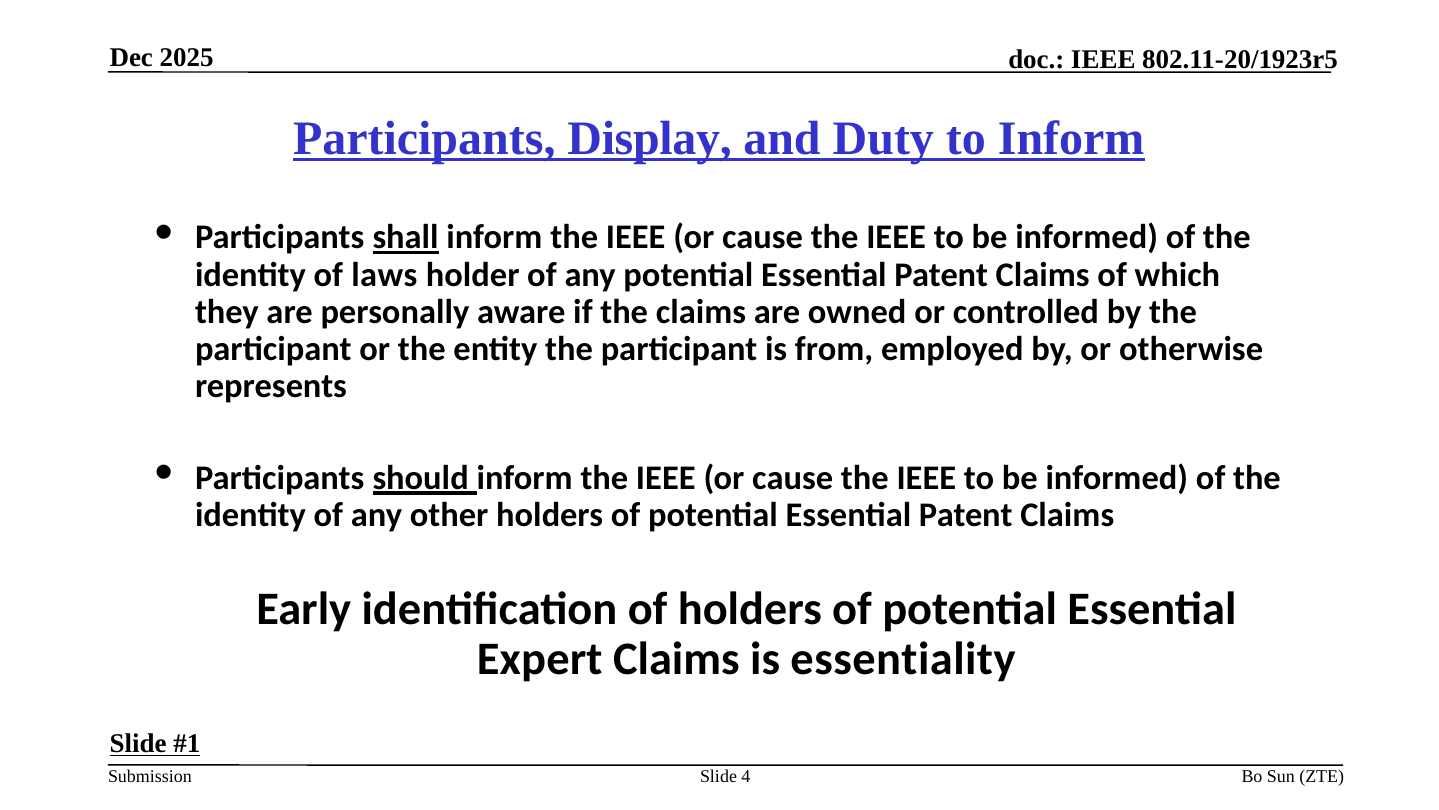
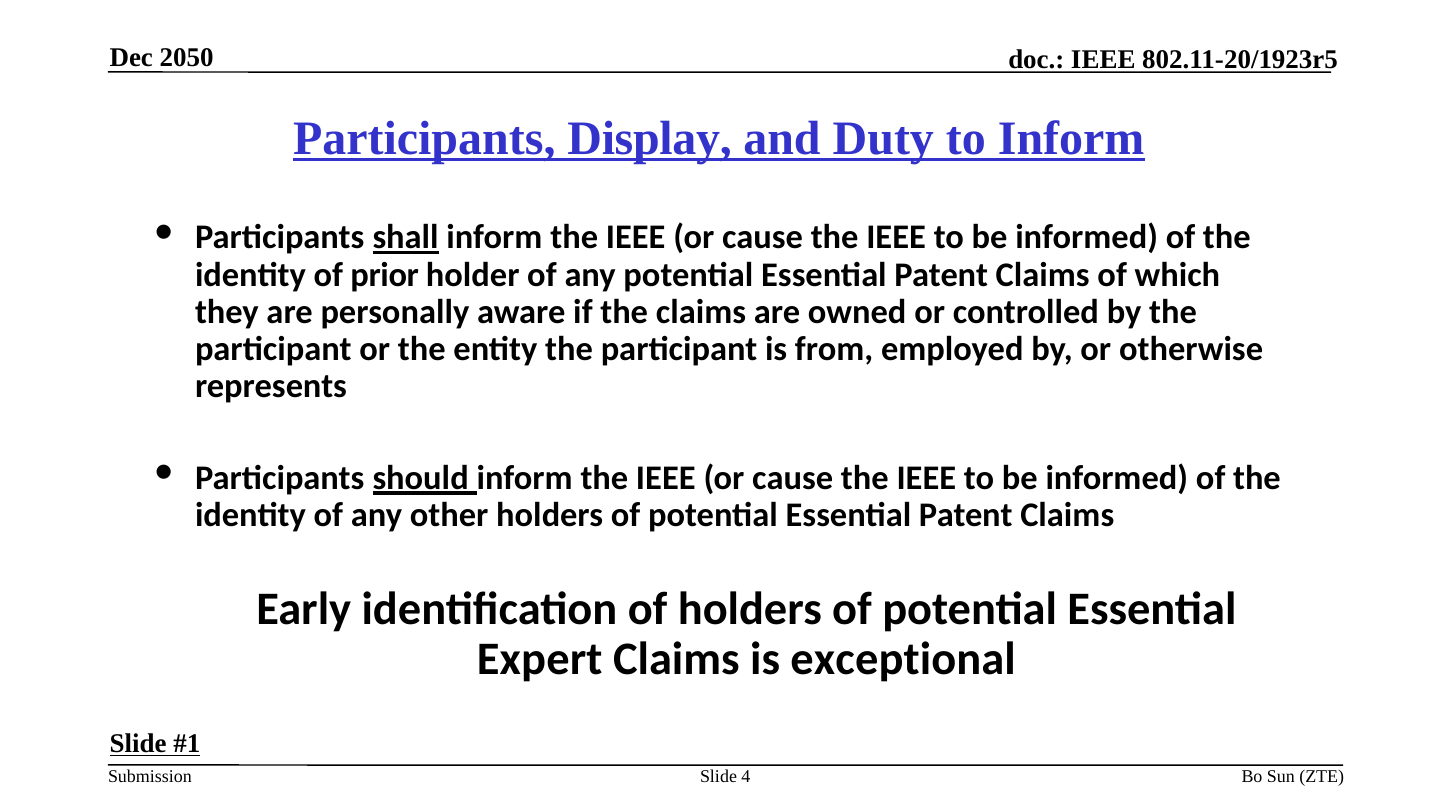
2025: 2025 -> 2050 (187, 57)
laws: laws -> prior (385, 275)
essentiality: essentiality -> exceptional (903, 659)
